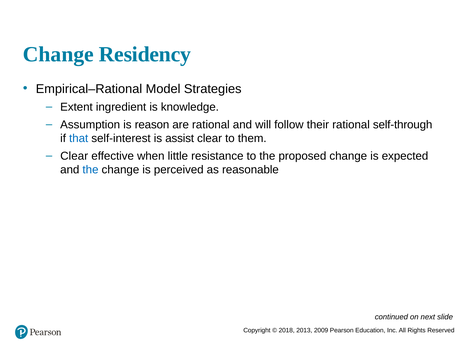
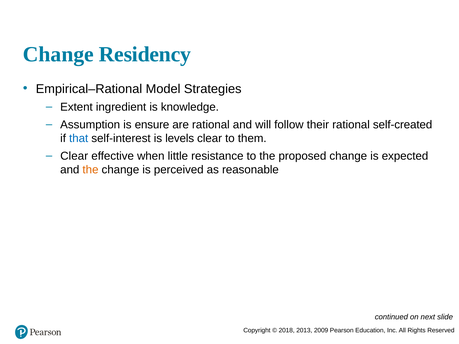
reason: reason -> ensure (152, 125)
self-through: self-through -> self-created (403, 125)
assist: assist -> levels (180, 139)
the colour: blue -> orange (90, 170)
